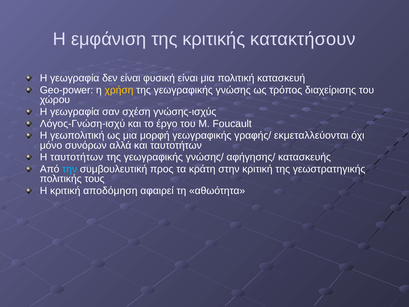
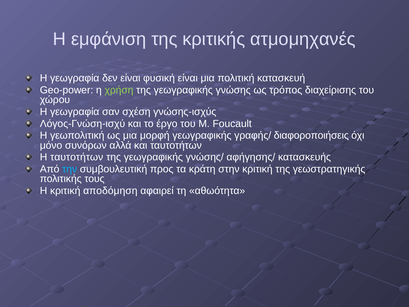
κατακτήσουν: κατακτήσουν -> ατμομηχανές (303, 39)
χρήση colour: yellow -> light green (119, 90)
εκμεταλλεύονται: εκμεταλλεύονται -> διαφοροποιήσεις (311, 135)
